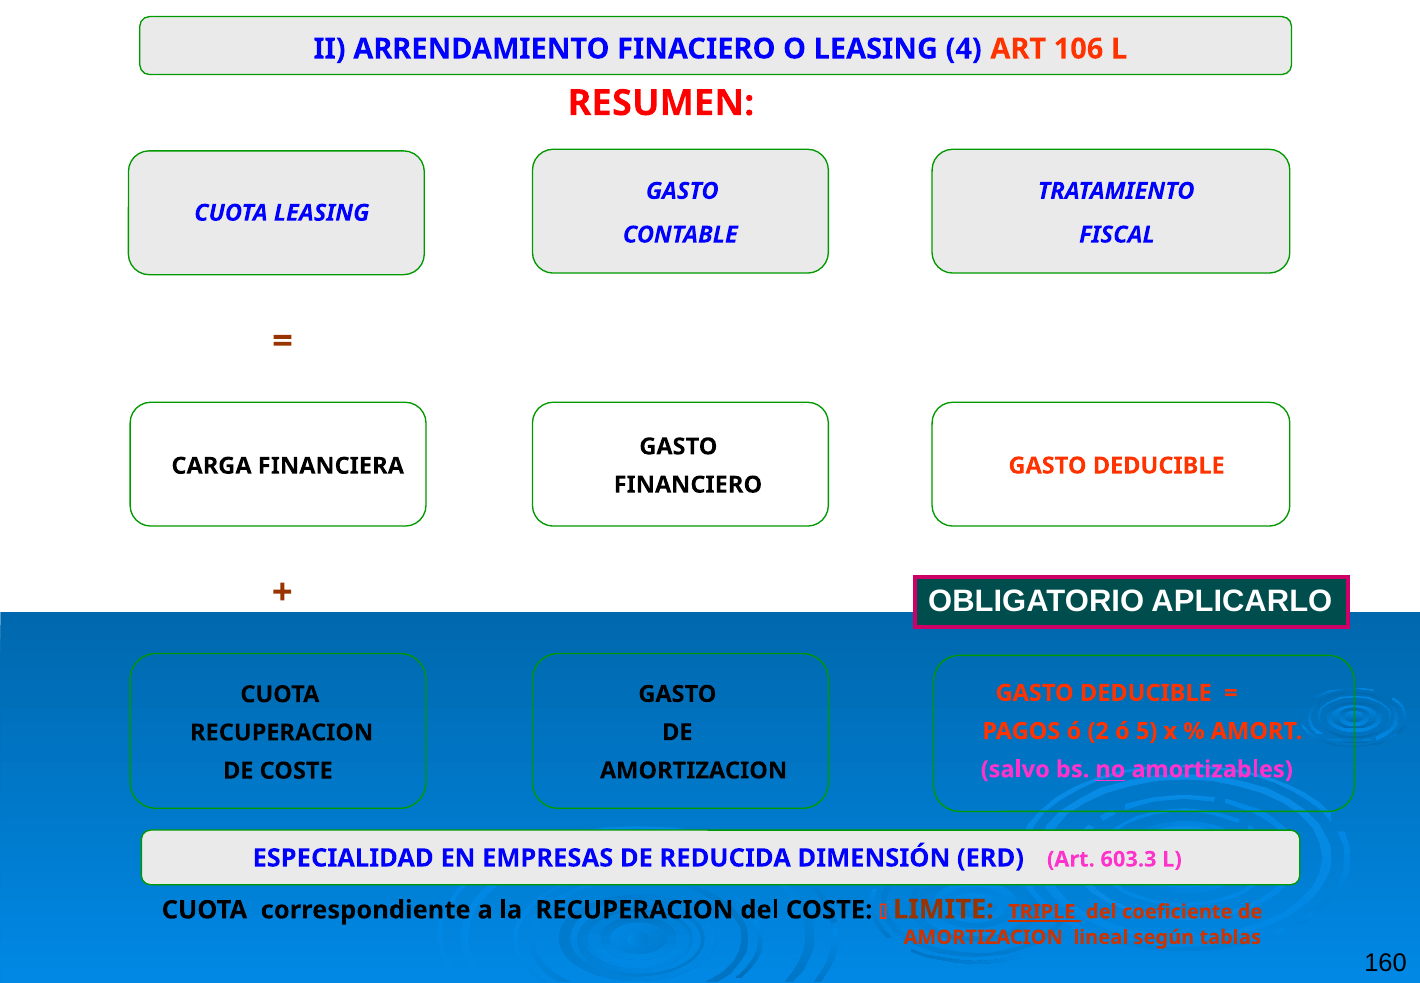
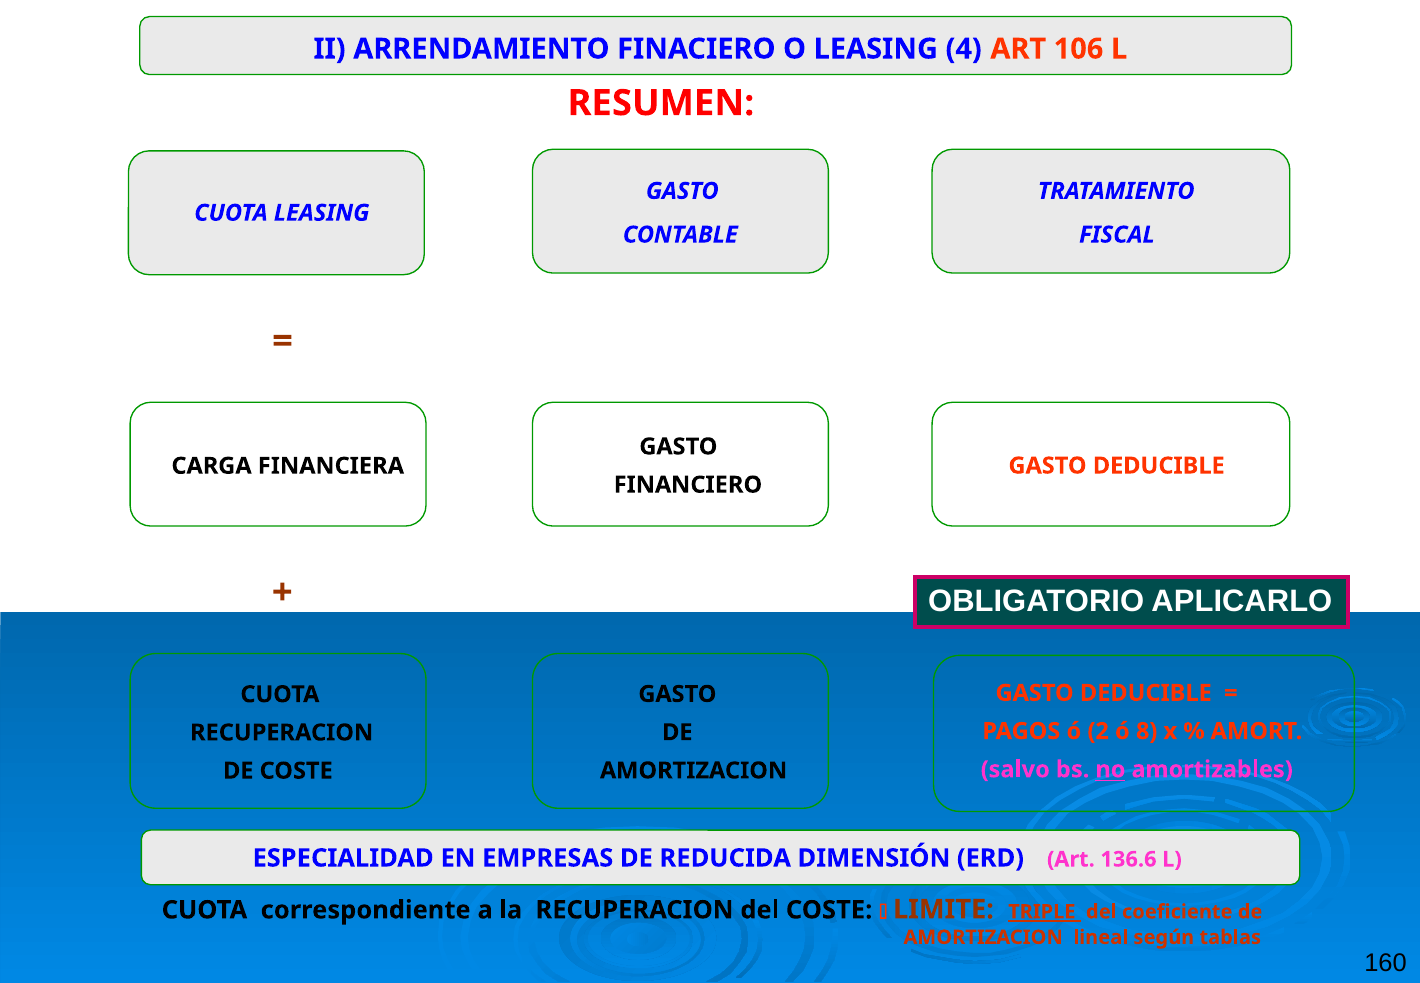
5: 5 -> 8 (1147, 731)
603.3: 603.3 -> 136.6 (1129, 859)
